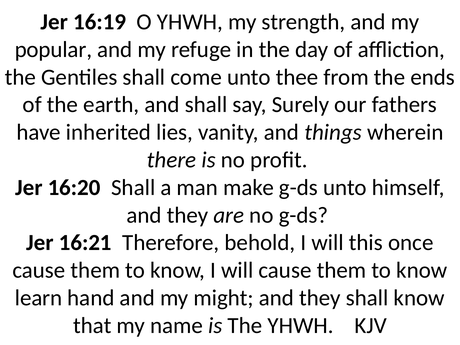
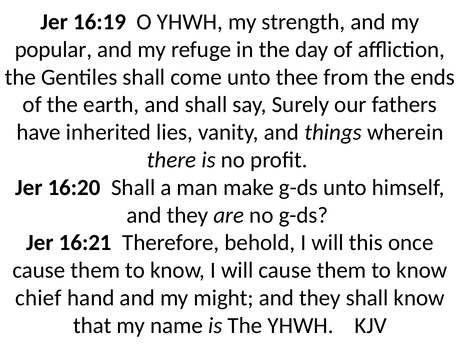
learn: learn -> chief (38, 298)
